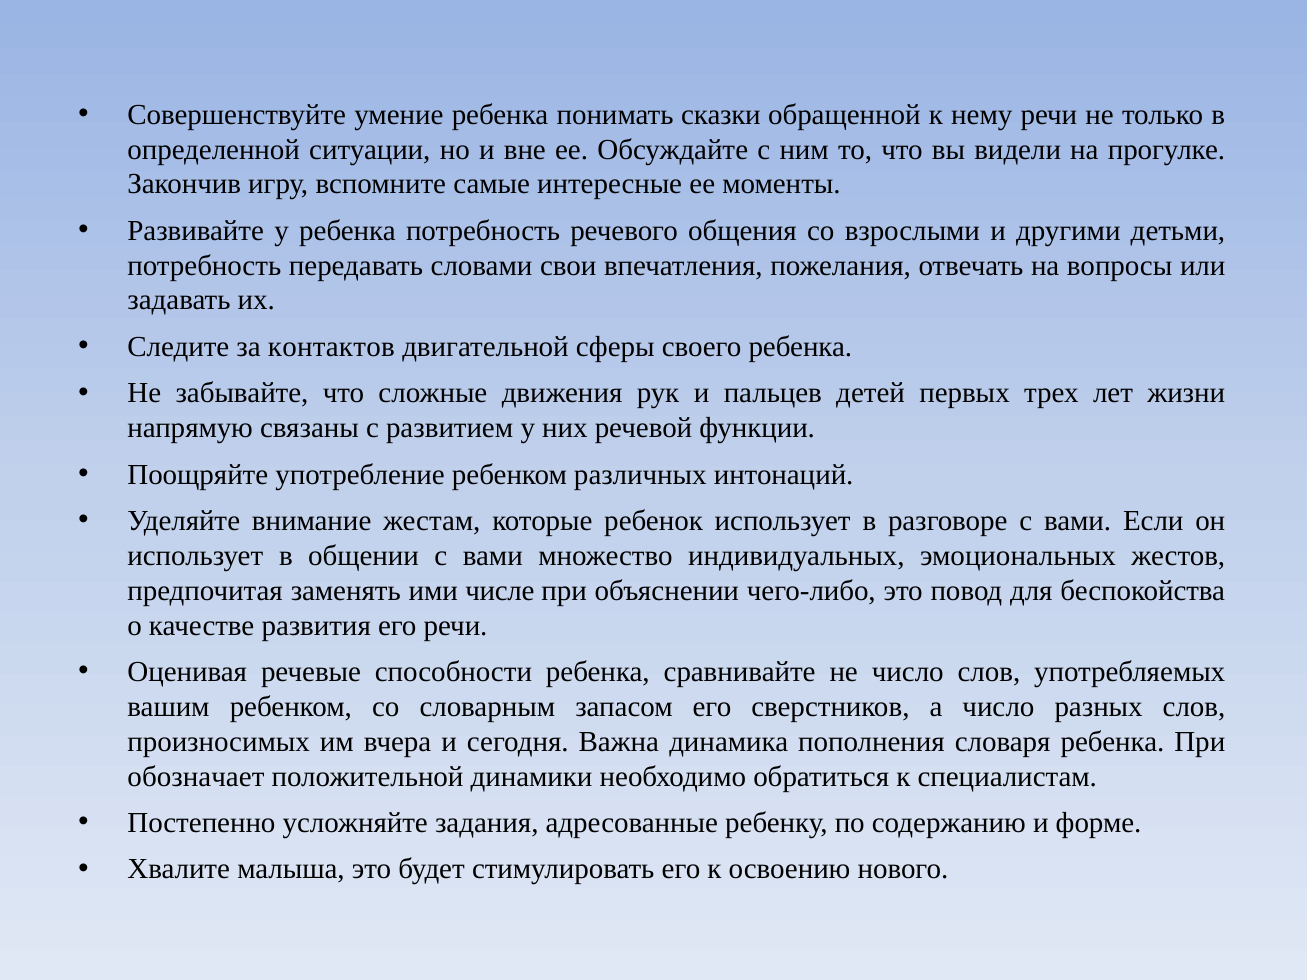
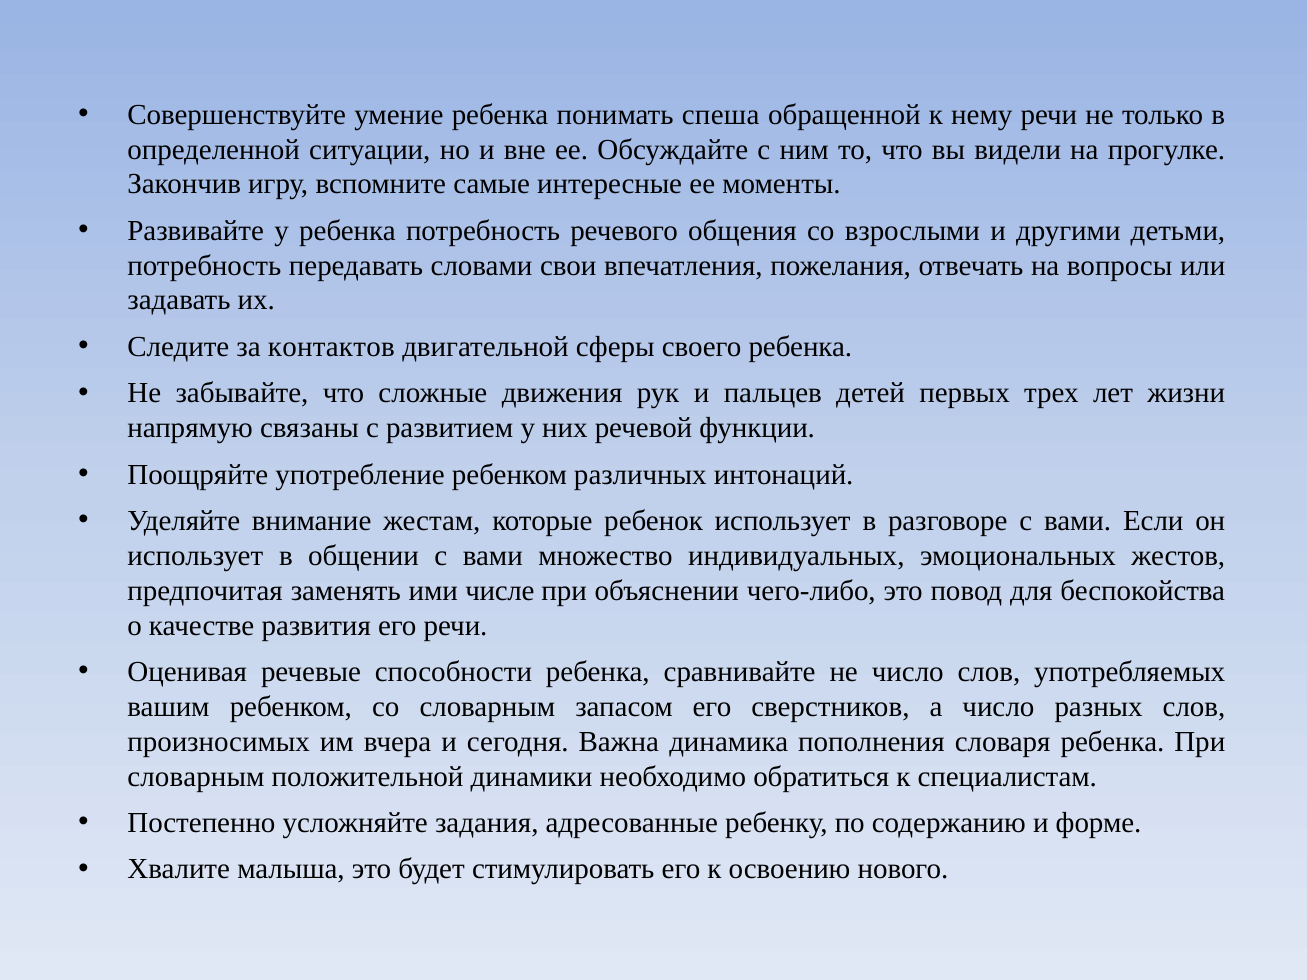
сказки: сказки -> спеша (721, 115)
обозначает: обозначает -> словарным (196, 777)
